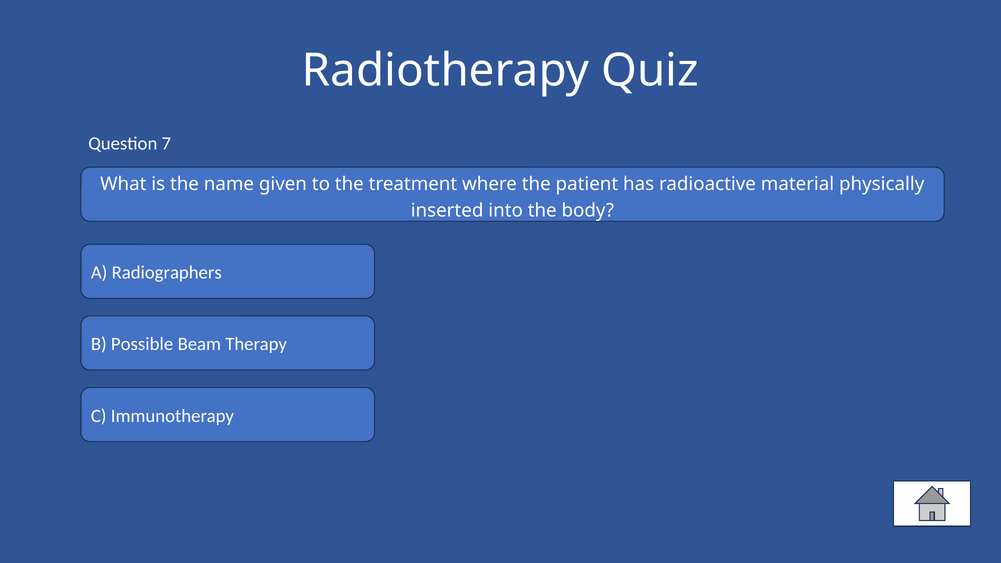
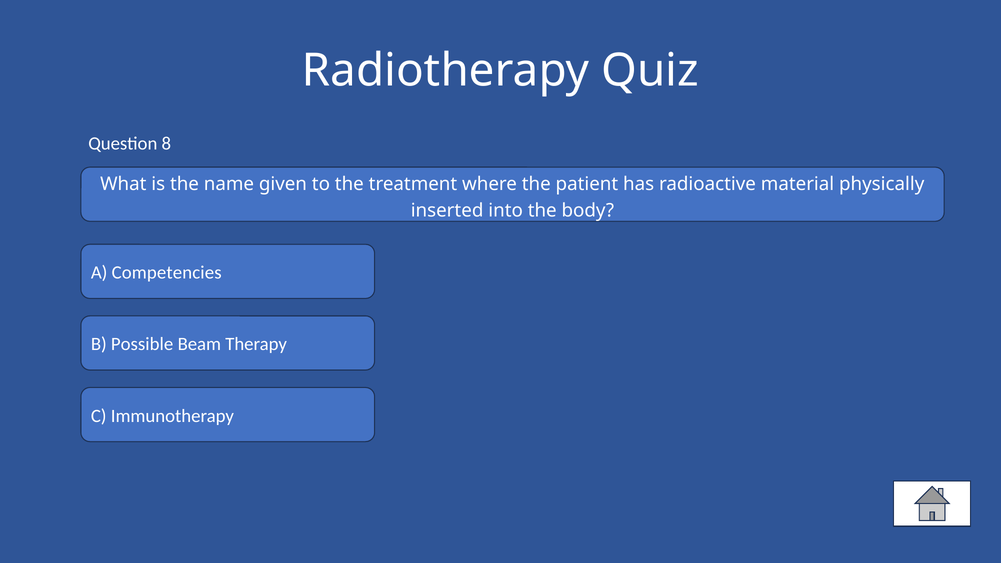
7: 7 -> 8 (166, 144)
Radiographers: Radiographers -> Competencies (167, 273)
